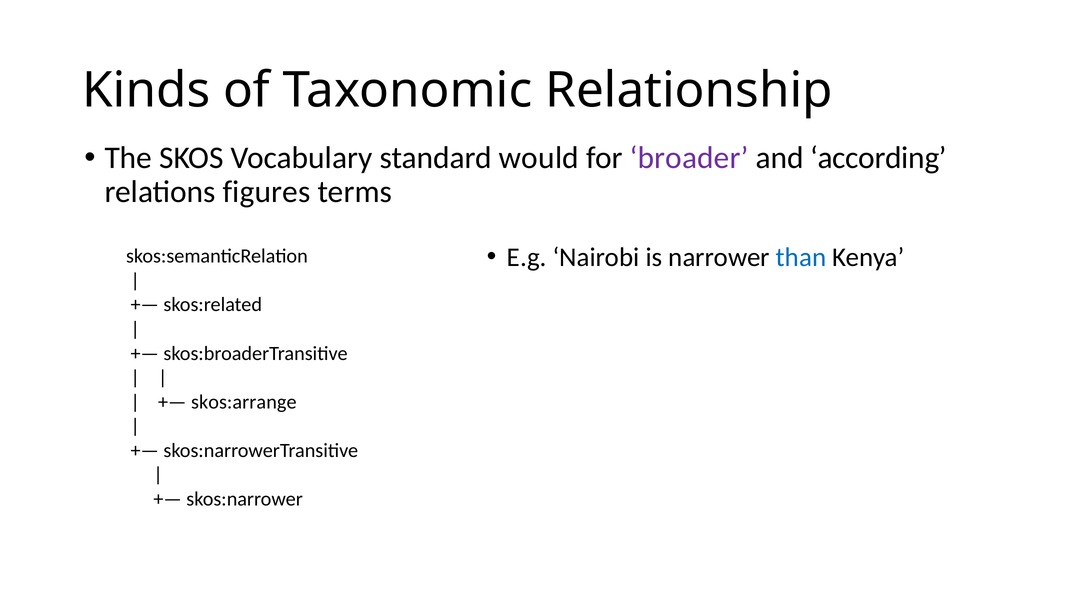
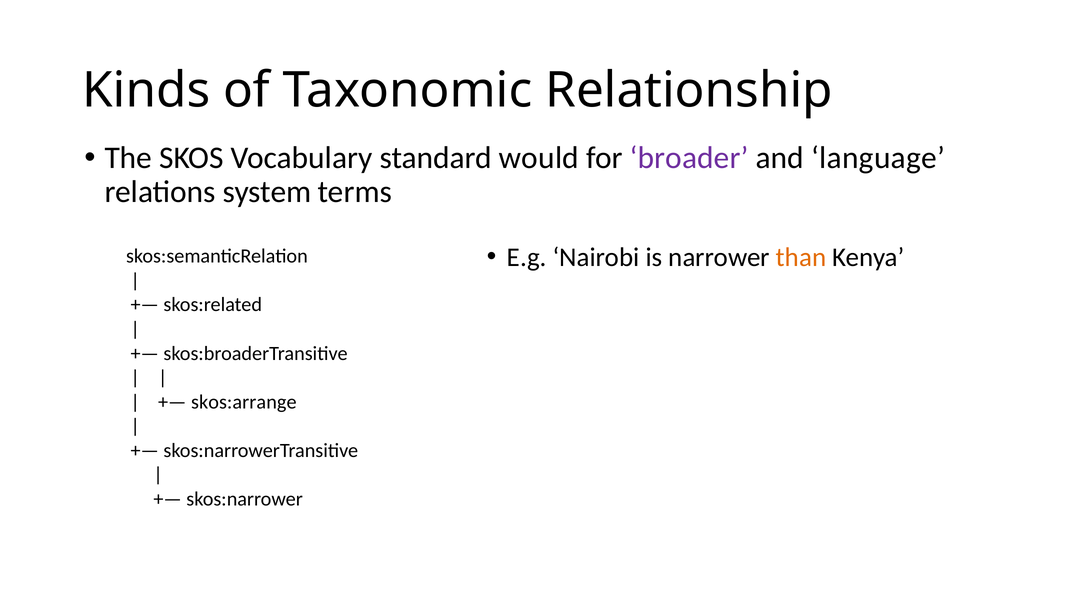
according: according -> language (878, 158)
figures: figures -> system (267, 192)
than colour: blue -> orange (801, 257)
